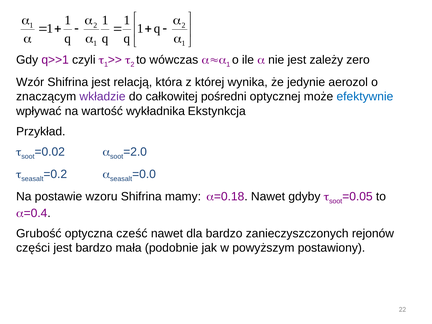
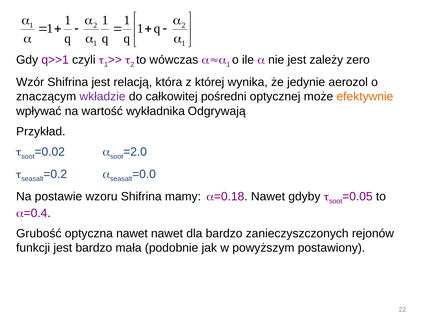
efektywnie colour: blue -> orange (365, 97)
Ekstynkcja: Ekstynkcja -> Odgrywają (217, 111)
optyczna cześć: cześć -> nawet (132, 233)
części: części -> funkcji (33, 248)
